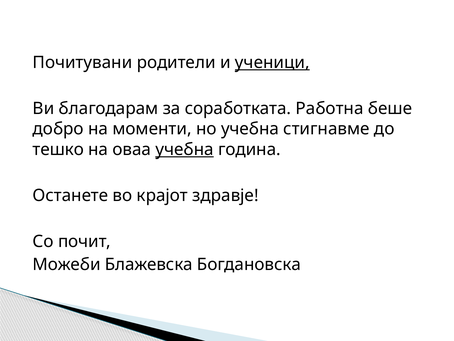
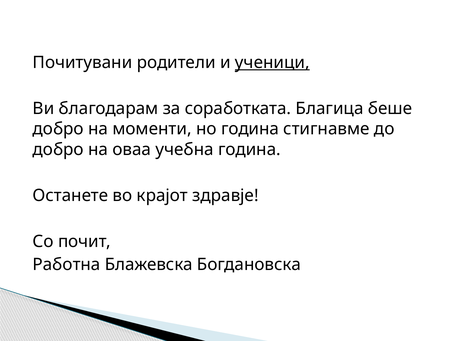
Работна: Работна -> Благица (330, 108)
но учебна: учебна -> година (250, 129)
тешко: тешко -> добро (58, 149)
учебна underline: present -> none (185, 149)
Можеби: Можеби -> Работна (67, 264)
